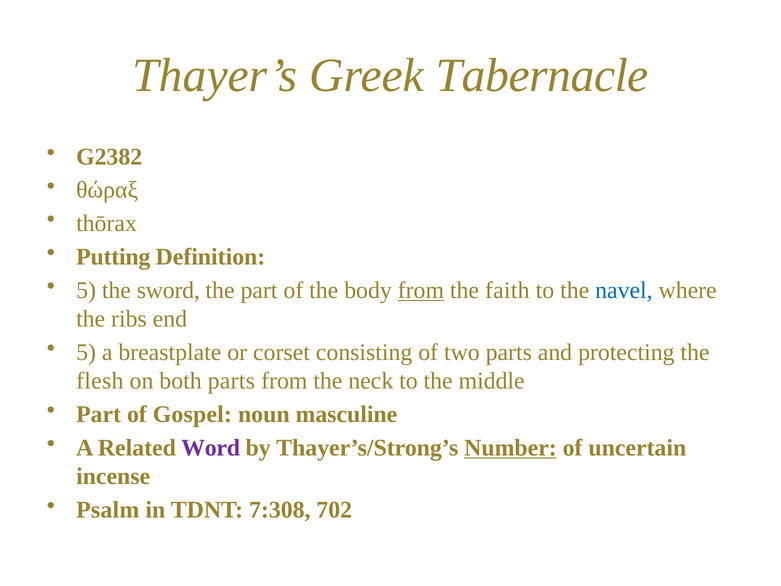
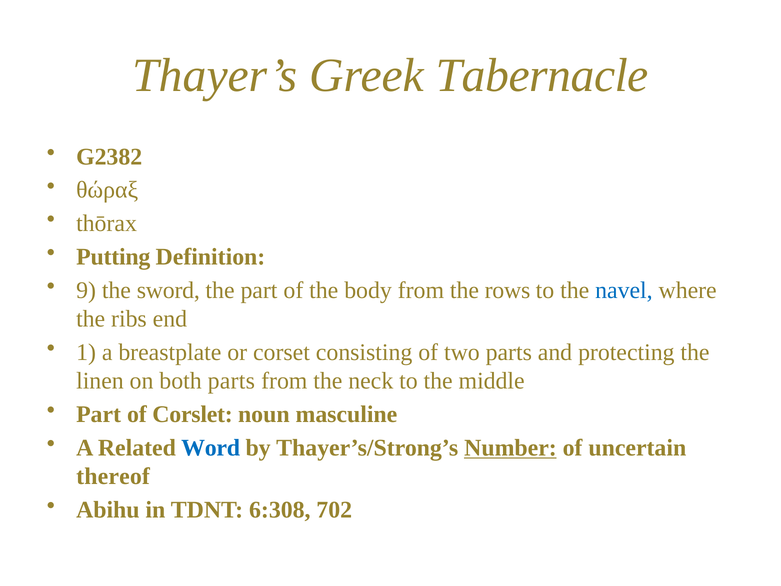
5: 5 -> 9 (86, 290)
from underline: present -> none (421, 290)
faith: faith -> rows (507, 290)
5: 5 -> 1 (86, 352)
flesh: flesh -> linen (100, 381)
Gospel: Gospel -> Corslet (193, 414)
Word colour: purple -> blue (211, 448)
incense: incense -> thereof (113, 476)
Psalm: Psalm -> Abihu (108, 510)
7:308: 7:308 -> 6:308 (280, 510)
